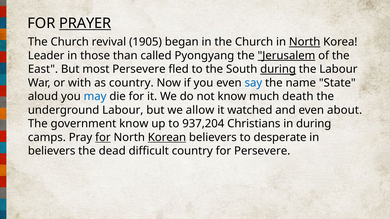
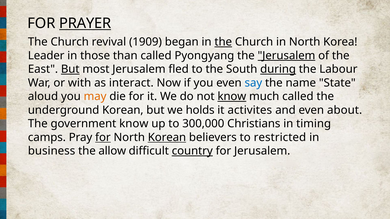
1905: 1905 -> 1909 (145, 42)
the underline: none -> present (223, 42)
North underline: present -> none (305, 42)
But underline: none -> present (70, 69)
most Persevere: Persevere -> Jerusalem (139, 69)
as country: country -> interact (131, 83)
may colour: blue -> orange (95, 97)
know underline: none -> present (232, 97)
much death: death -> called (298, 97)
underground Labour: Labour -> Korean (123, 110)
allow: allow -> holds (200, 110)
watched: watched -> activites (250, 110)
937,204: 937,204 -> 300,000 (203, 124)
in during: during -> timing (314, 124)
desperate: desperate -> restricted (280, 138)
believers: believers -> business (52, 151)
dead: dead -> allow (112, 151)
country underline: none -> present (192, 151)
for Persevere: Persevere -> Jerusalem (262, 151)
